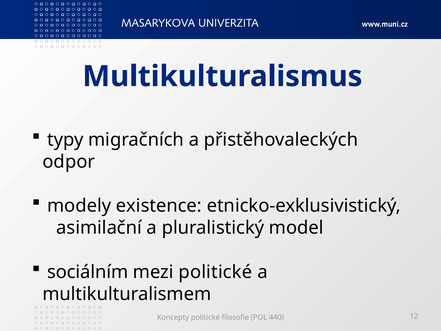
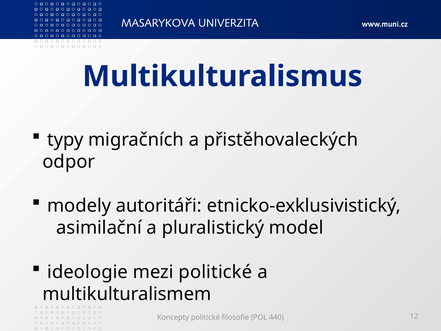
existence: existence -> autoritáři (159, 206)
sociálním: sociálním -> ideologie (88, 272)
